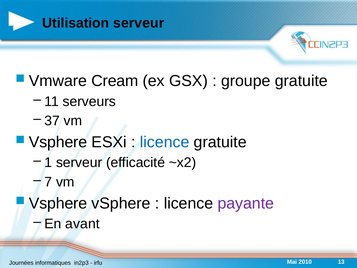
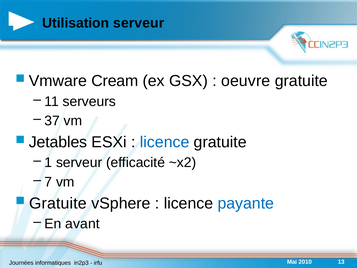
groupe: groupe -> oeuvre (246, 81)
Vsphere: Vsphere -> Jetables (58, 142)
Vsphere: Vsphere -> Gratuite (58, 203)
payante colour: purple -> blue (246, 203)
